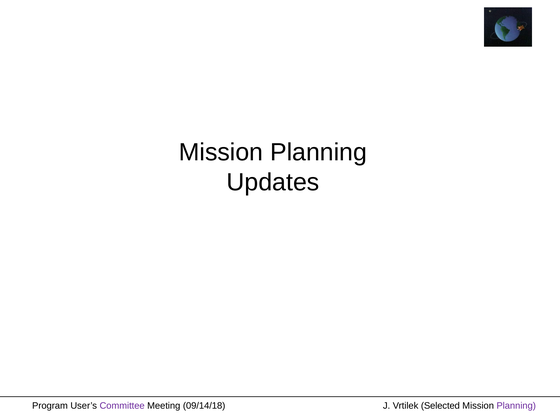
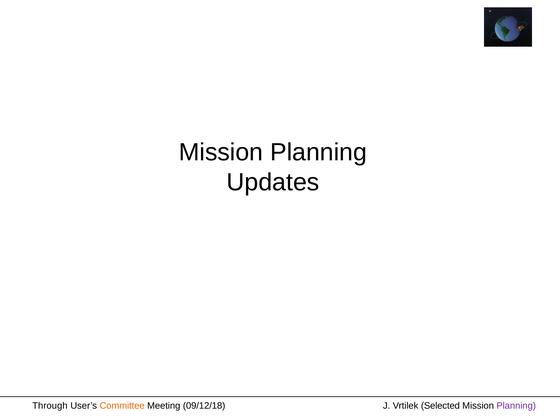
Program: Program -> Through (50, 406)
Committee colour: purple -> orange (122, 406)
09/14/18: 09/14/18 -> 09/12/18 (204, 406)
